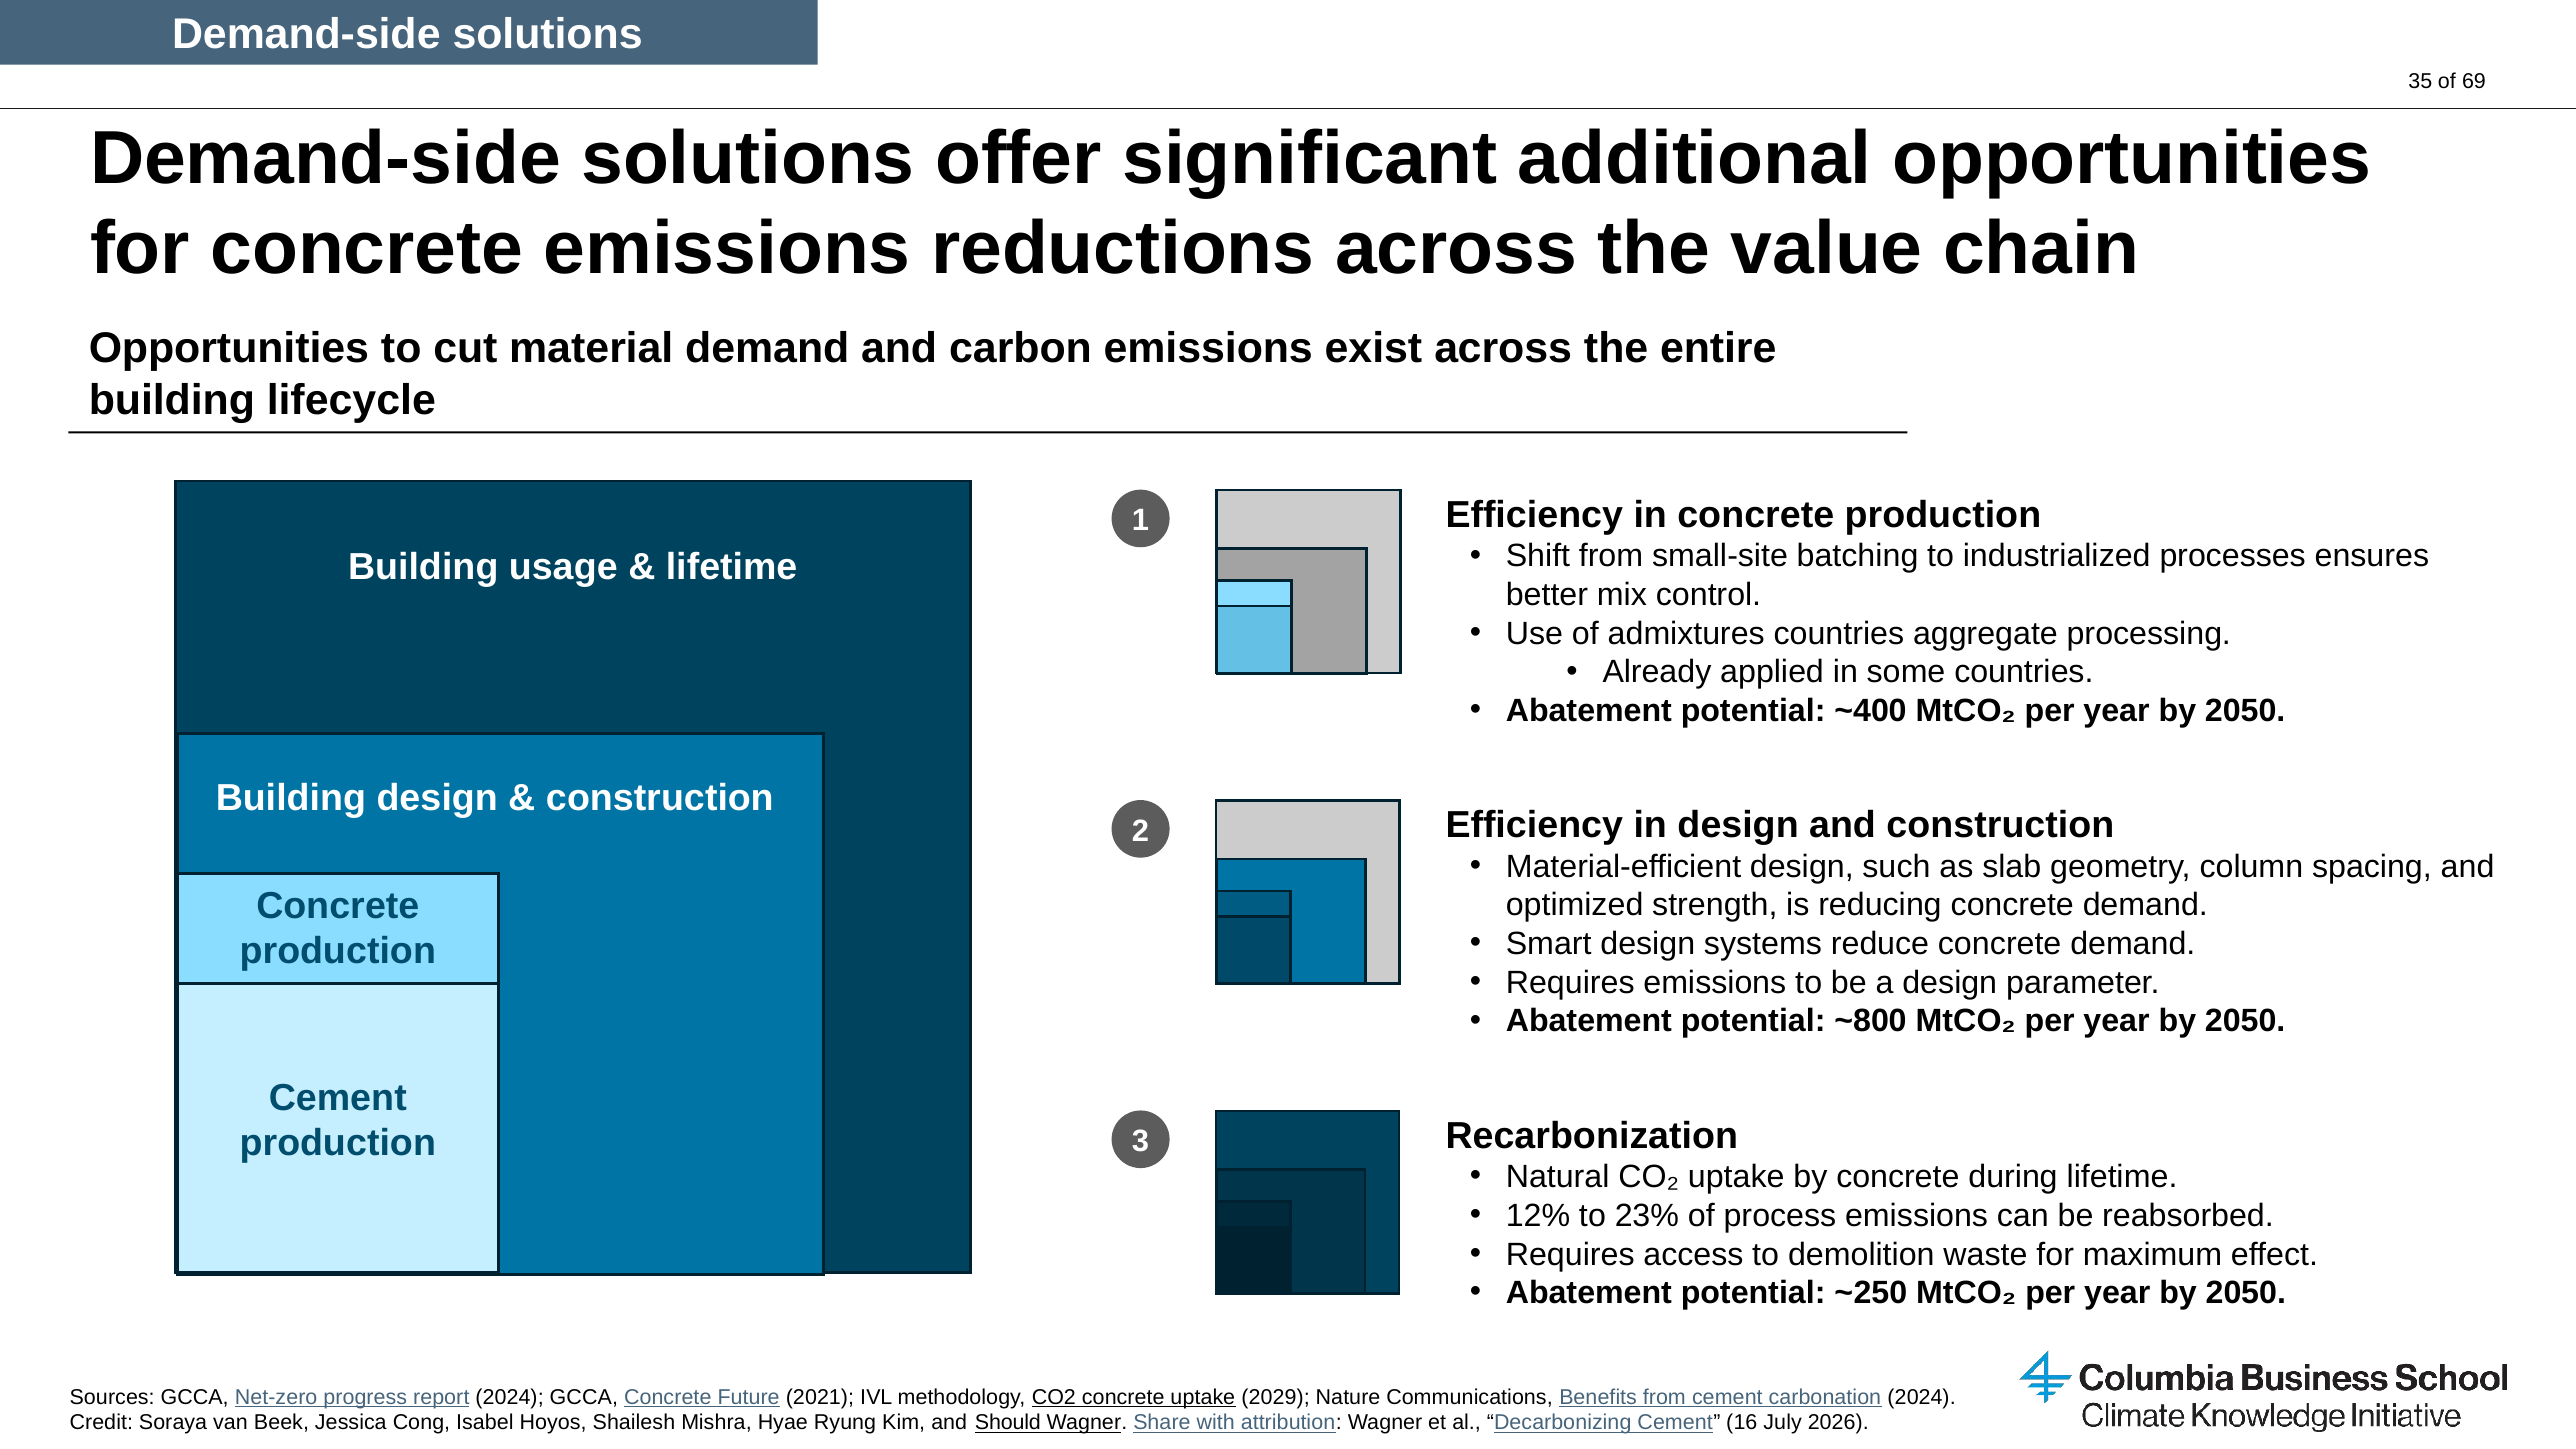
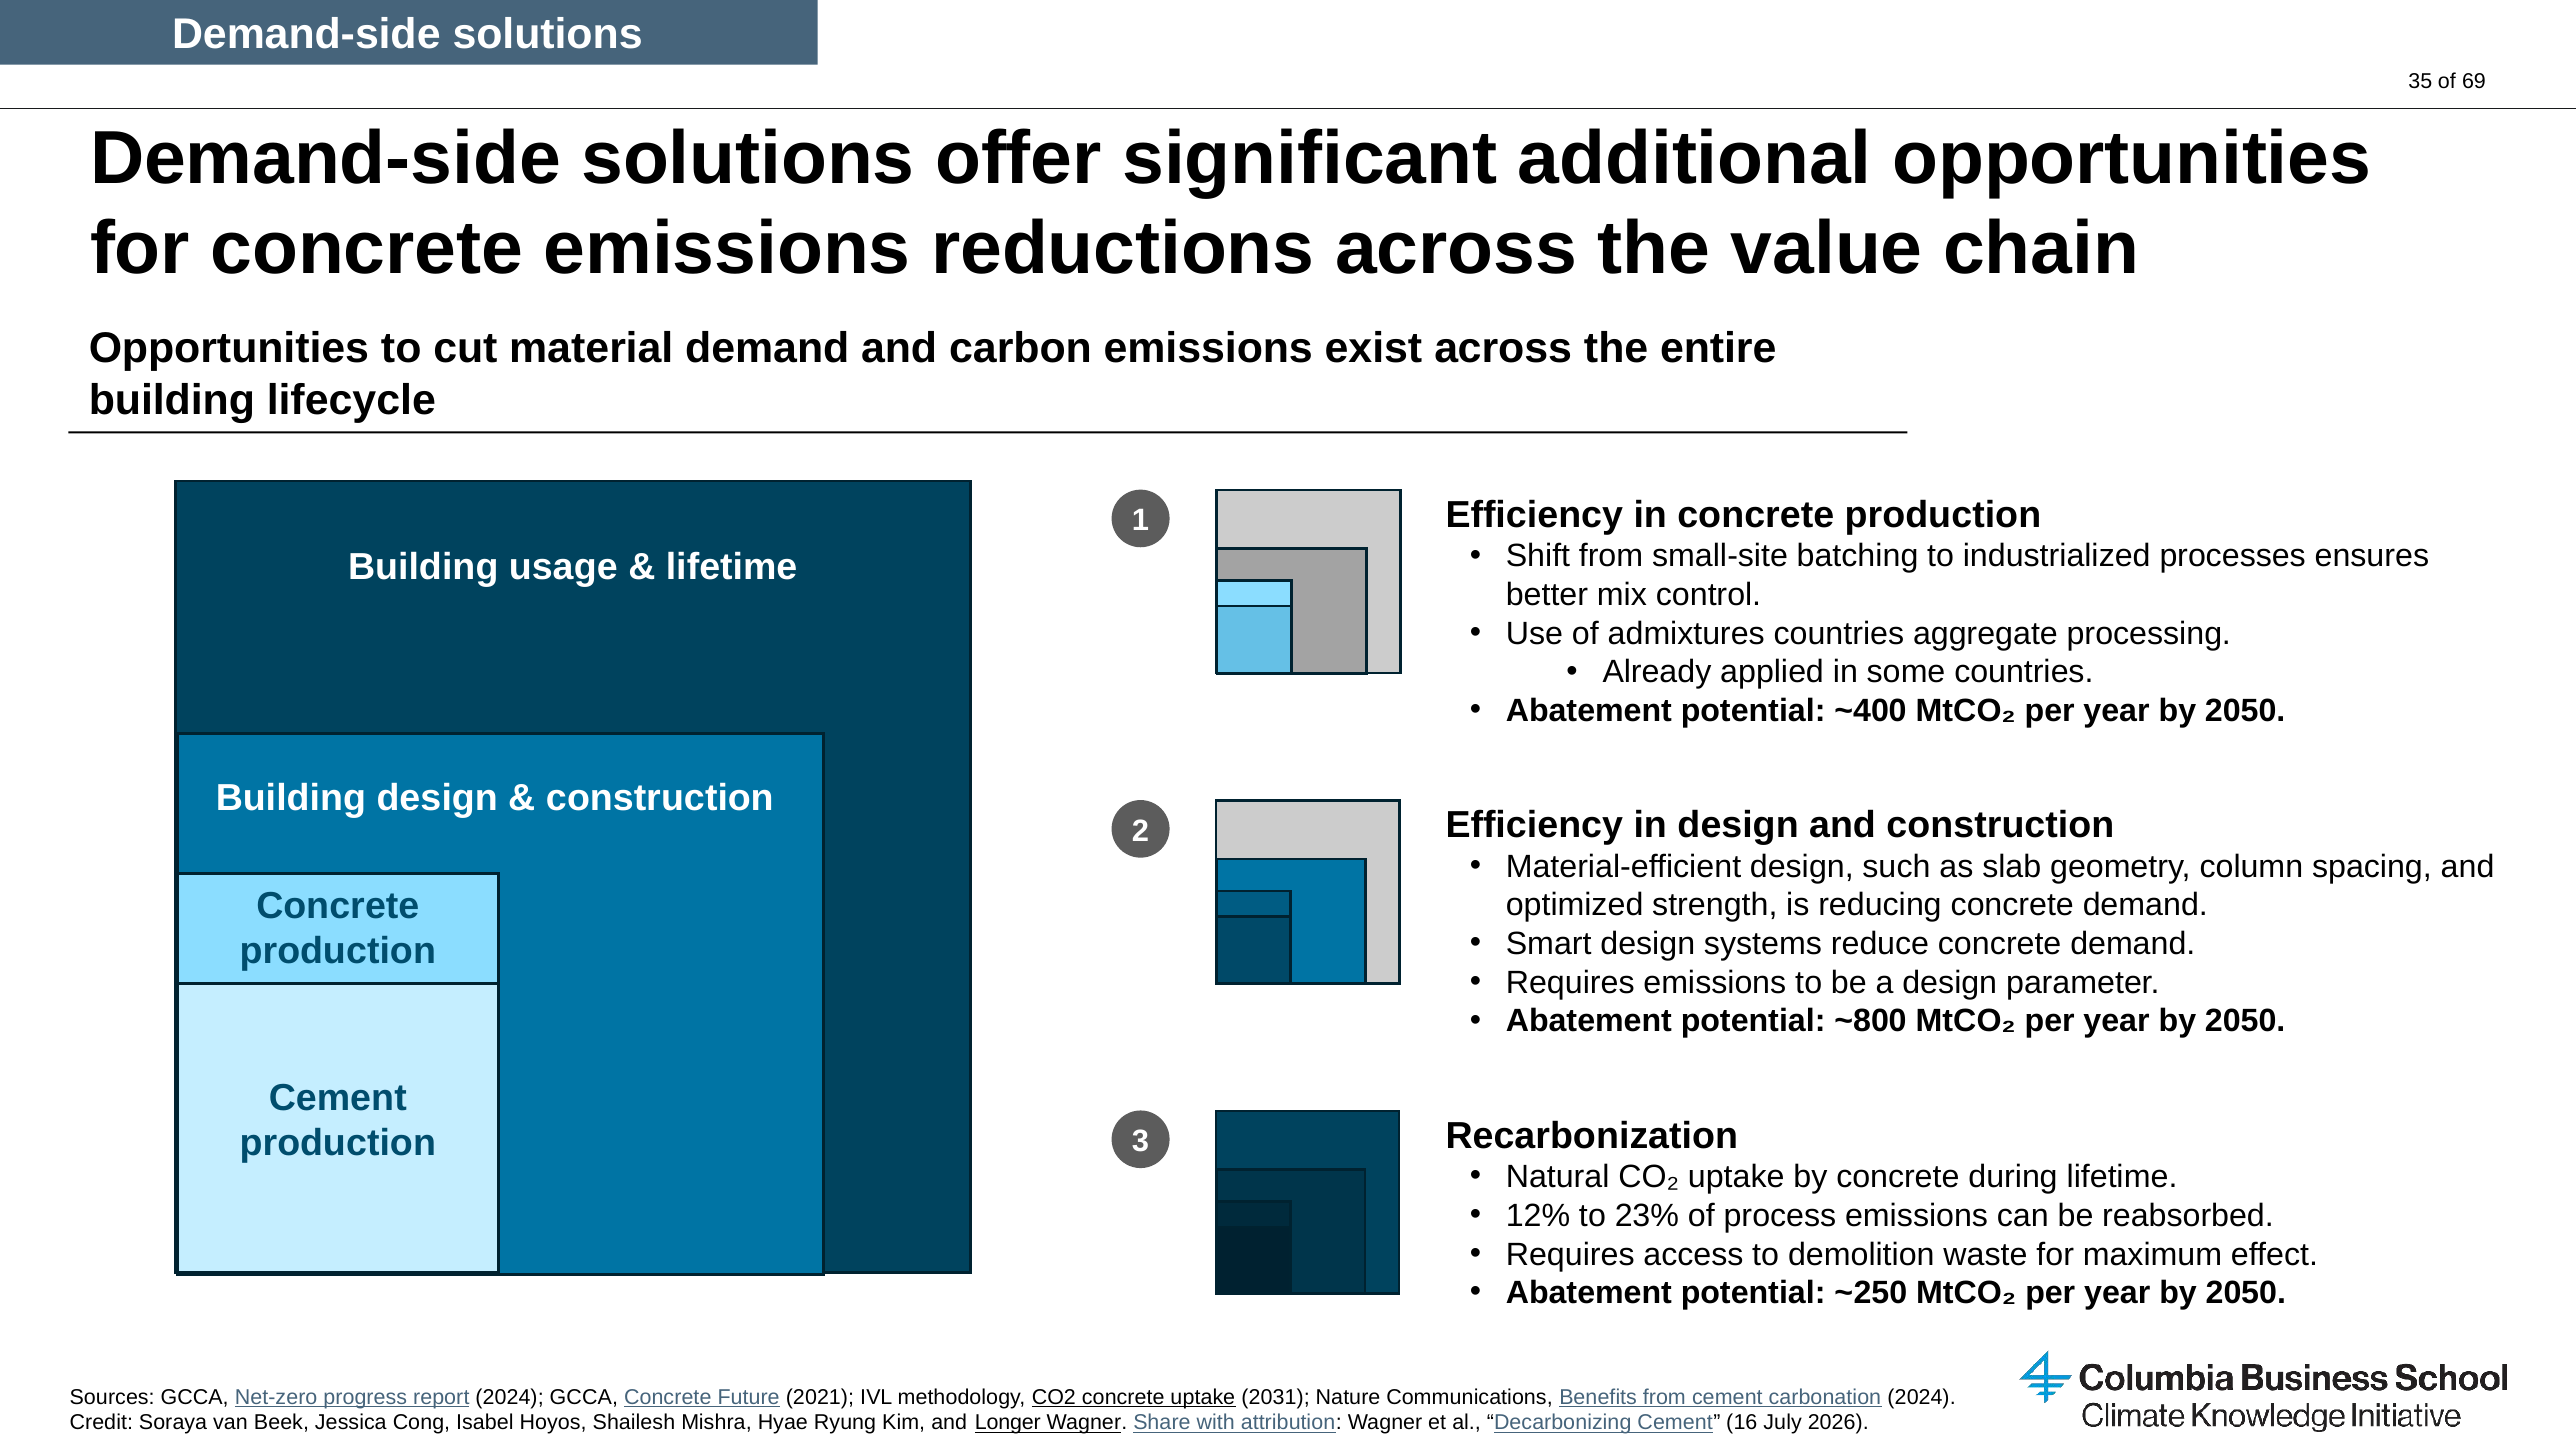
2029: 2029 -> 2031 (1276, 1397)
Should: Should -> Longer (1008, 1423)
